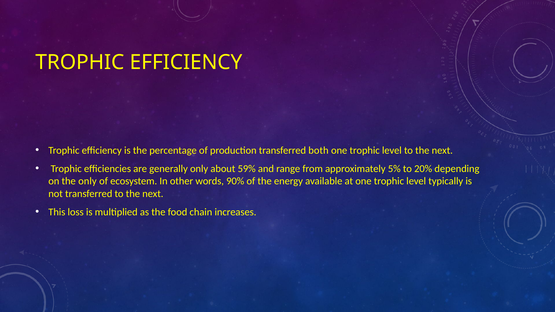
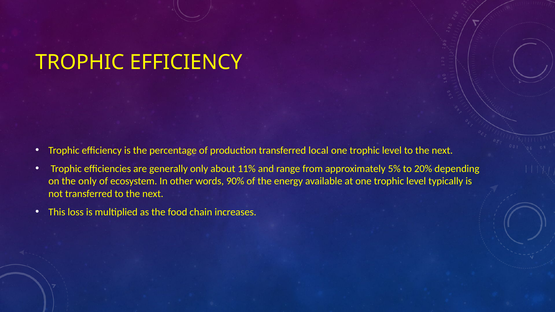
both: both -> local (318, 151)
59%: 59% -> 11% (247, 169)
